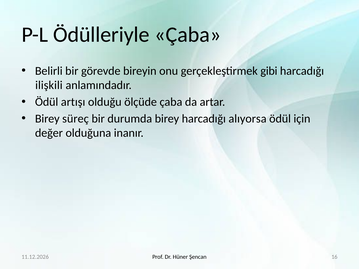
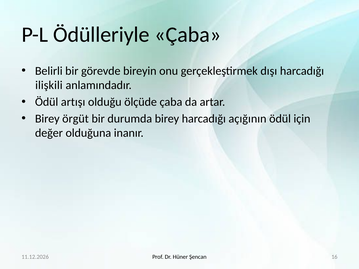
gibi: gibi -> dışı (269, 71)
süreç: süreç -> örgüt (76, 119)
alıyorsa: alıyorsa -> açığının (247, 119)
